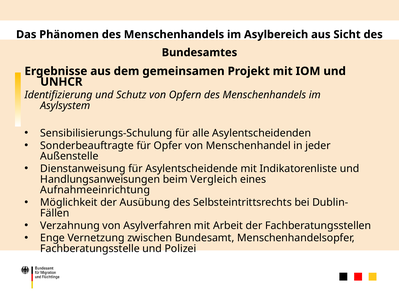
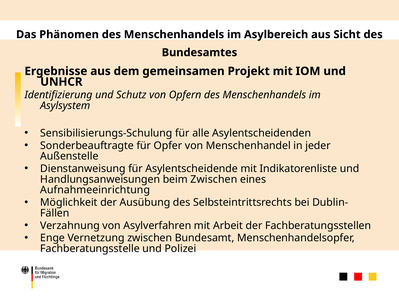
beim Vergleich: Vergleich -> Zwischen (214, 179)
